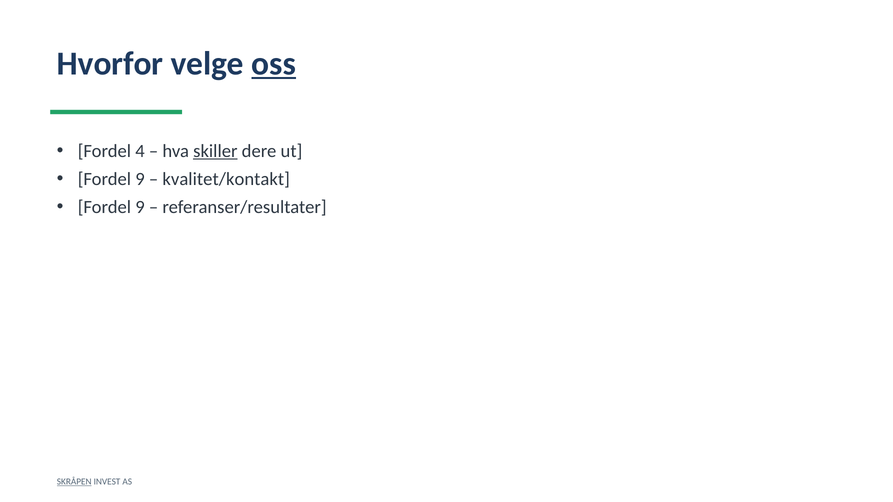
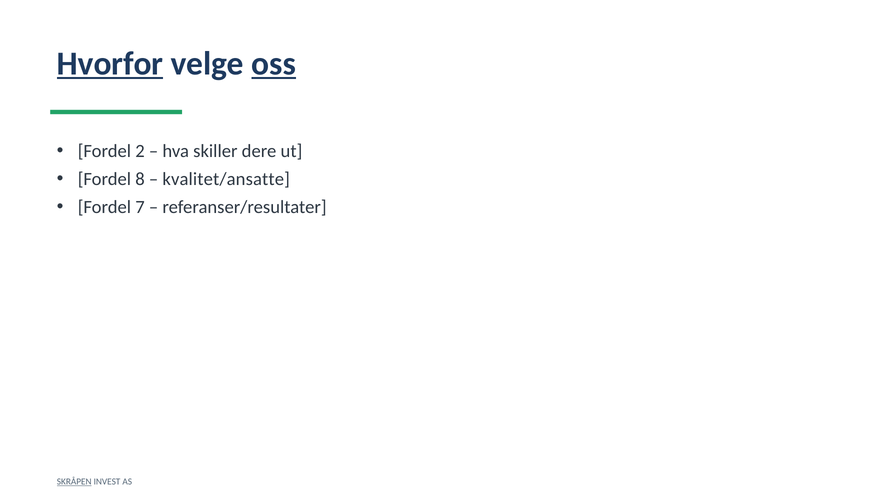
Hvorfor underline: none -> present (110, 64)
4: 4 -> 2 (140, 151)
skiller underline: present -> none (215, 151)
9: 9 -> 8 (140, 179)
kvalitet/kontakt: kvalitet/kontakt -> kvalitet/ansatte (226, 179)
9: 9 -> 7 (140, 207)
